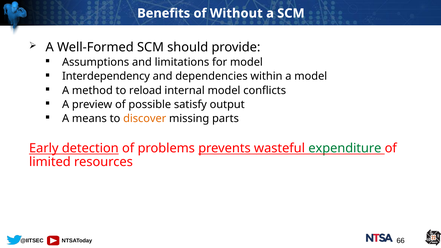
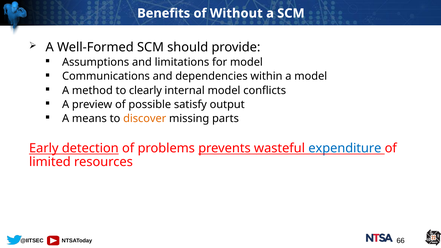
Interdependency: Interdependency -> Communications (106, 76)
reload: reload -> clearly (145, 90)
expenditure colour: green -> blue (345, 148)
